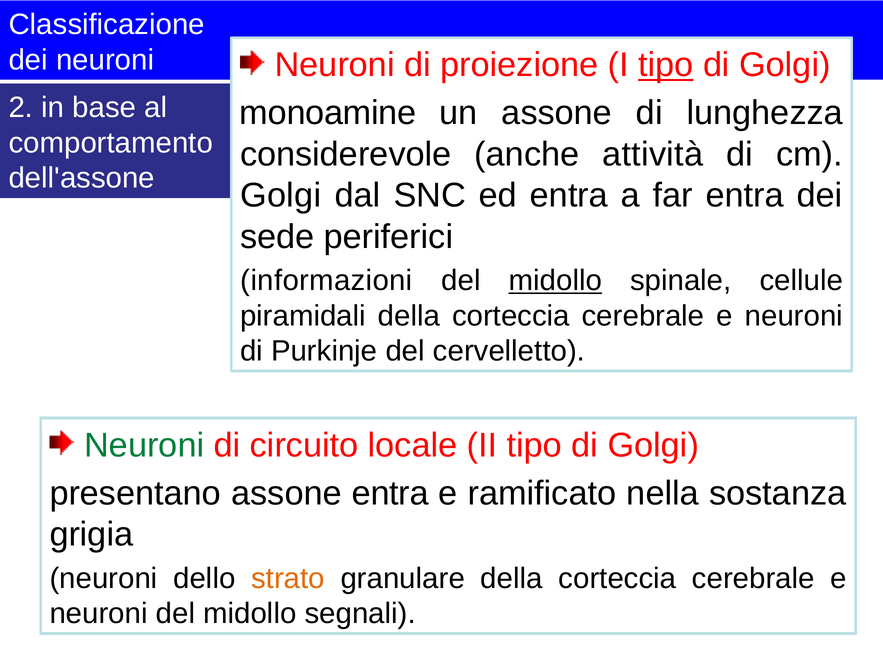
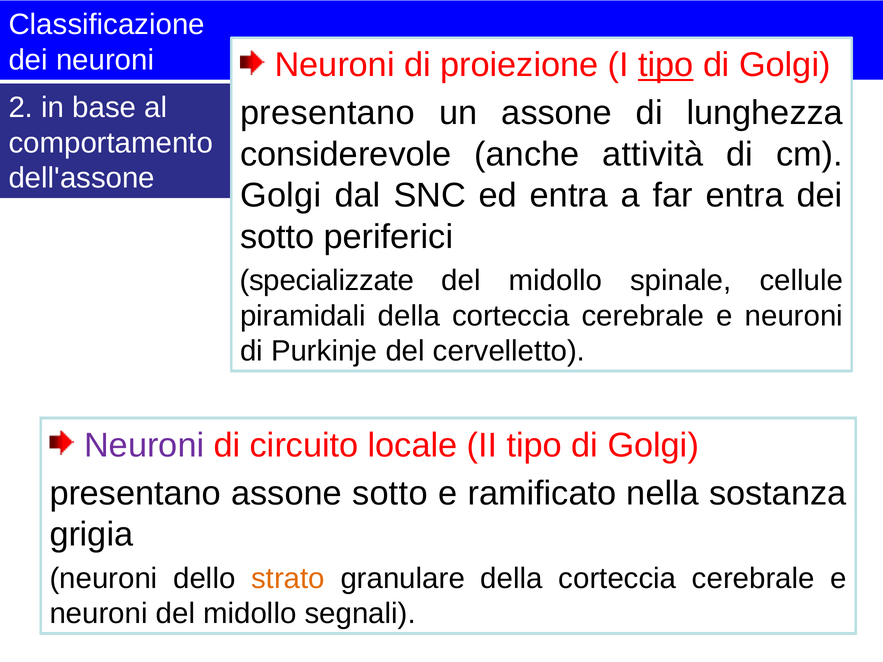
monoamine: monoamine -> presentano (327, 113)
sede: sede -> sotto (277, 237)
informazioni: informazioni -> specializzate (327, 281)
midollo underline: present -> none (555, 281)
Neuroni colour: green -> purple (144, 445)
assone entra: entra -> sotto (390, 494)
